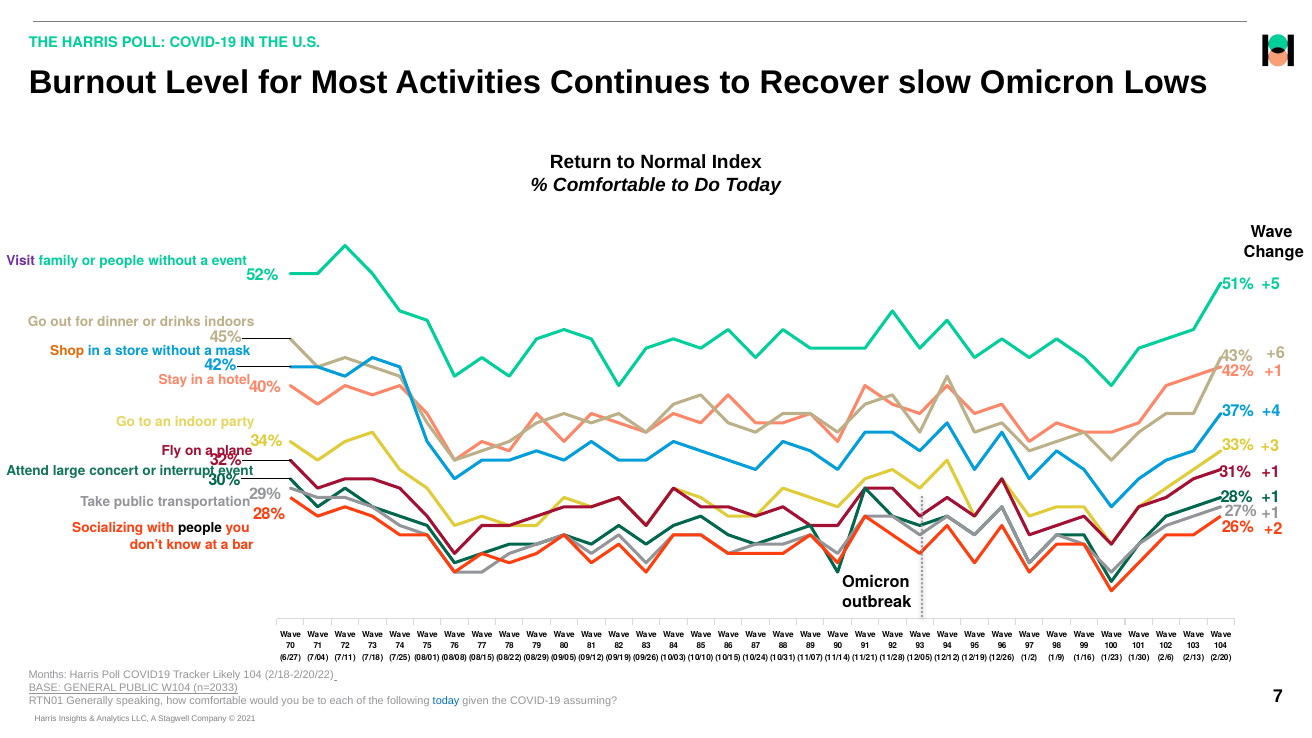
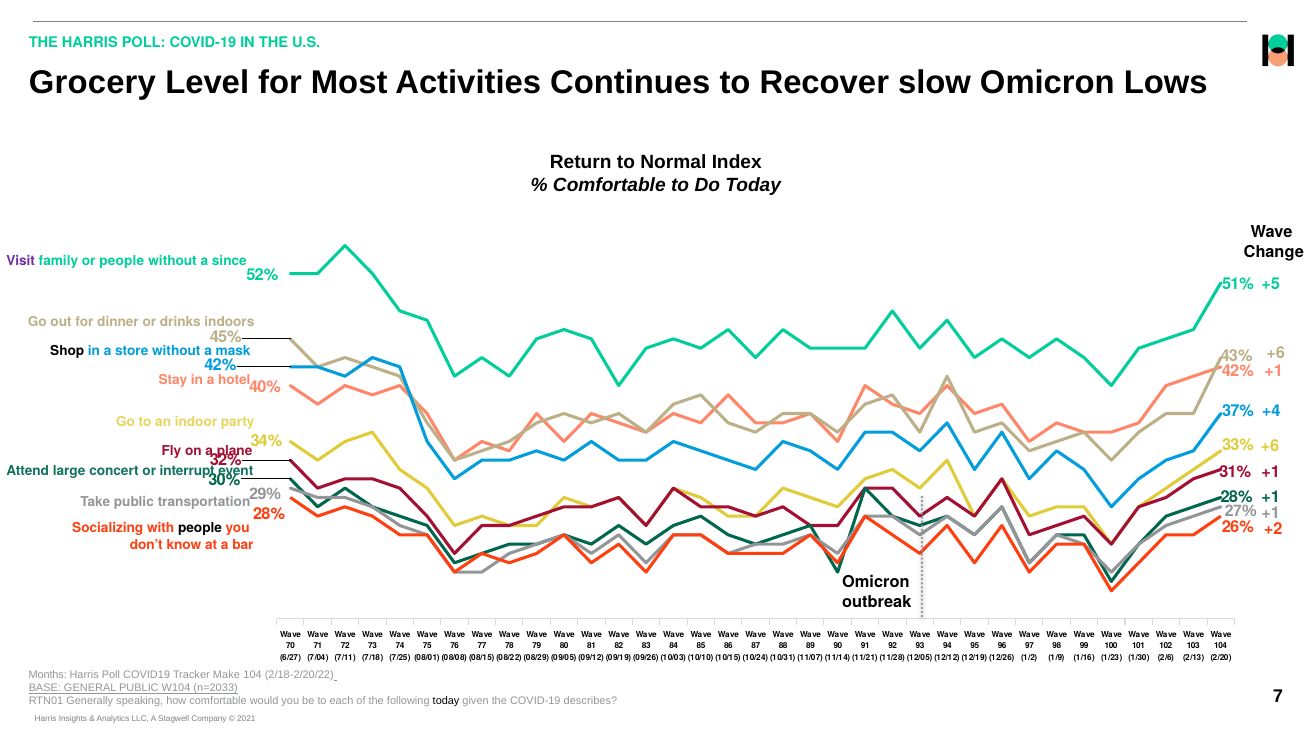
Burnout: Burnout -> Grocery (92, 83)
a event: event -> since (229, 261)
Shop colour: orange -> black (67, 351)
+3: +3 -> +6 (1270, 446)
Likely: Likely -> Make (227, 675)
today colour: blue -> black (446, 701)
assuming: assuming -> describes (590, 701)
